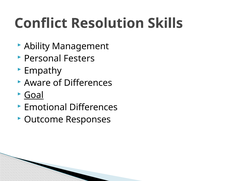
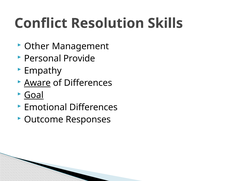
Ability: Ability -> Other (37, 46)
Festers: Festers -> Provide (79, 58)
Aware underline: none -> present (37, 83)
